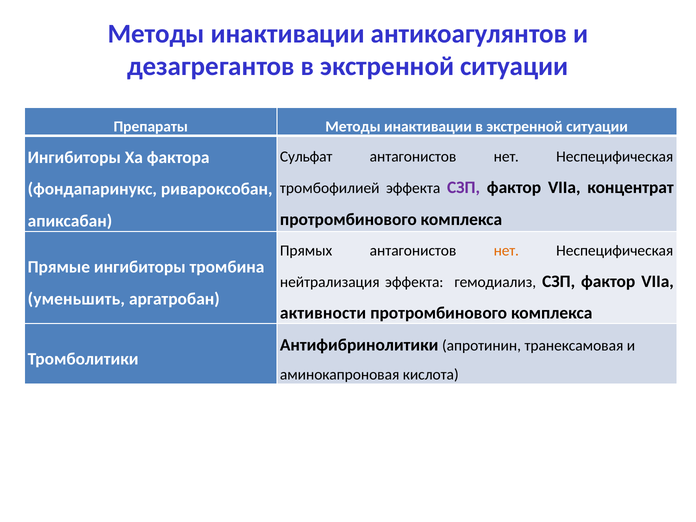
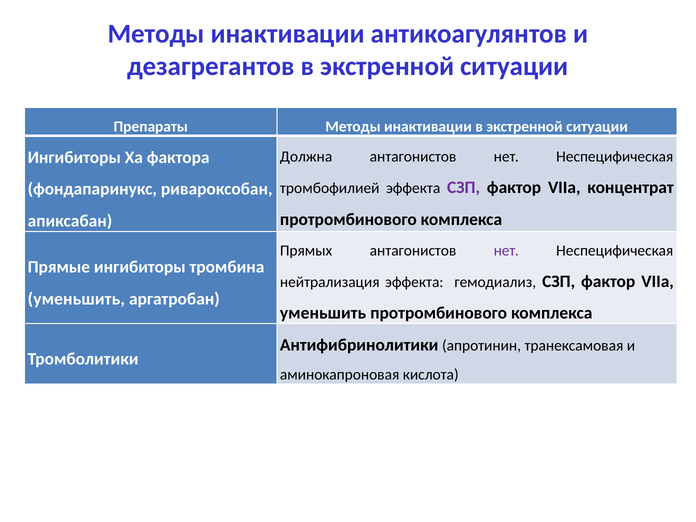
Сульфат: Сульфат -> Должна (306, 157)
нет colour: orange -> purple (506, 251)
активности: активности -> уменьшить (323, 313)
